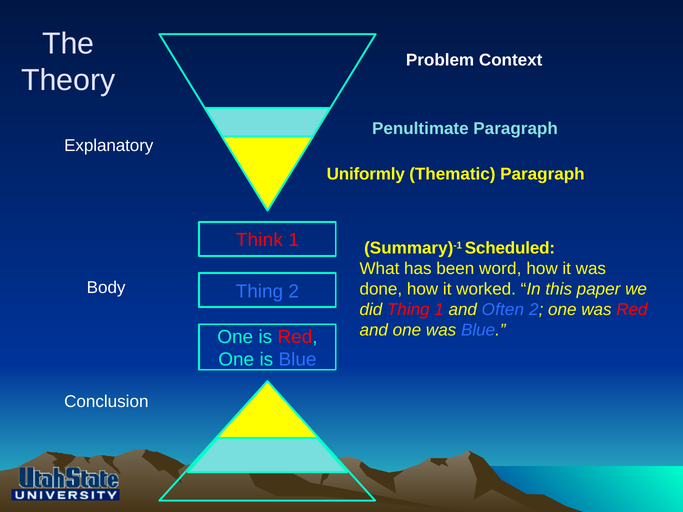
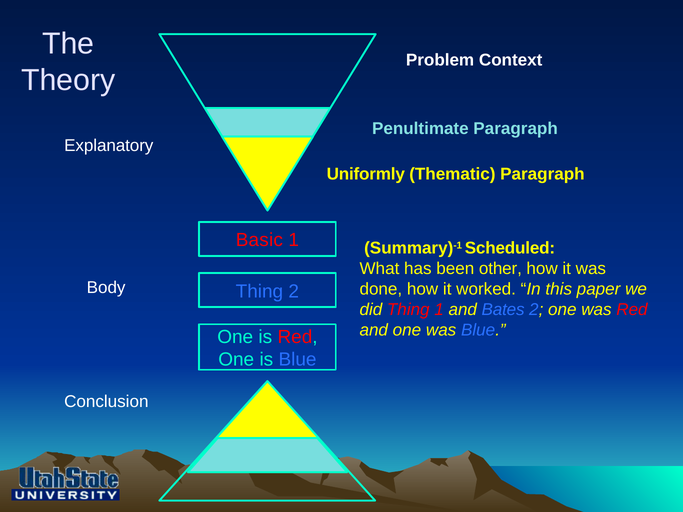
Think: Think -> Basic (259, 240)
word: word -> other (500, 269)
Often: Often -> Bates (503, 310)
